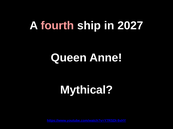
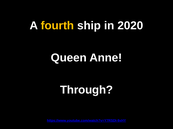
fourth colour: pink -> yellow (57, 26)
2027: 2027 -> 2020 (130, 26)
Mythical: Mythical -> Through (87, 90)
